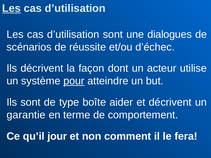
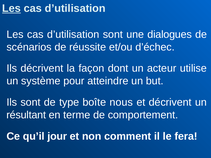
pour underline: present -> none (74, 81)
aider: aider -> nous (121, 102)
garantie: garantie -> résultant (26, 115)
